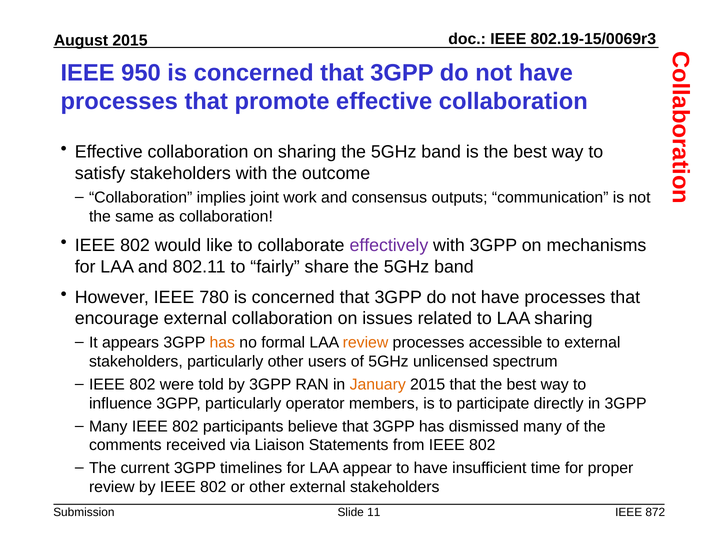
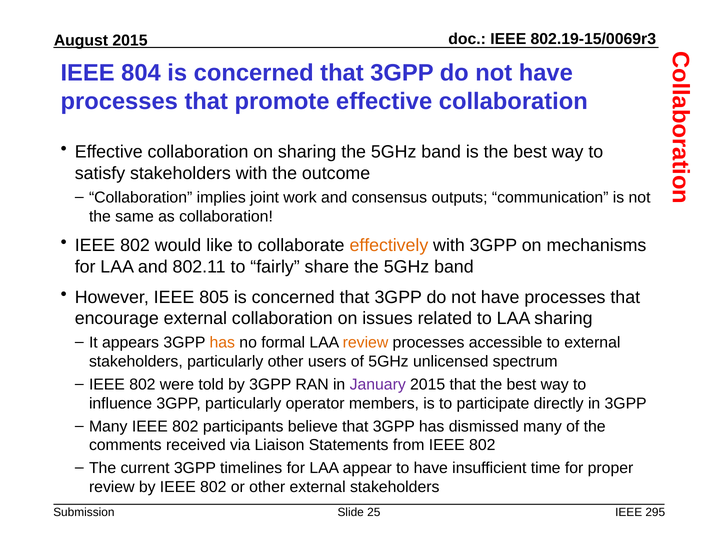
950: 950 -> 804 (141, 73)
effectively colour: purple -> orange (389, 246)
780: 780 -> 805 (214, 297)
January colour: orange -> purple (378, 384)
11: 11 -> 25 (374, 512)
872: 872 -> 295 (655, 512)
